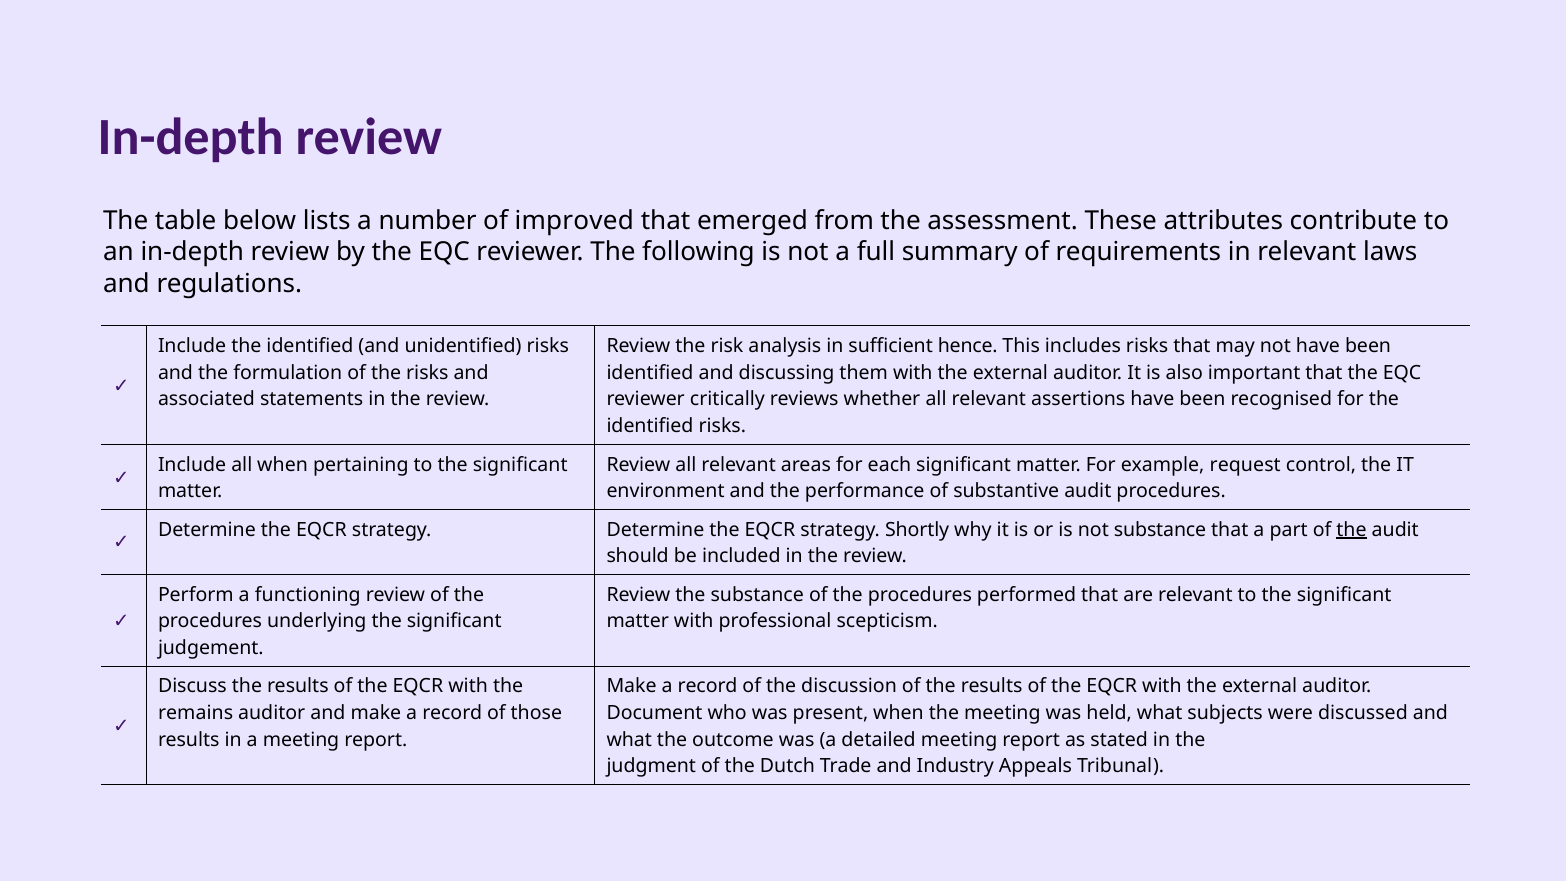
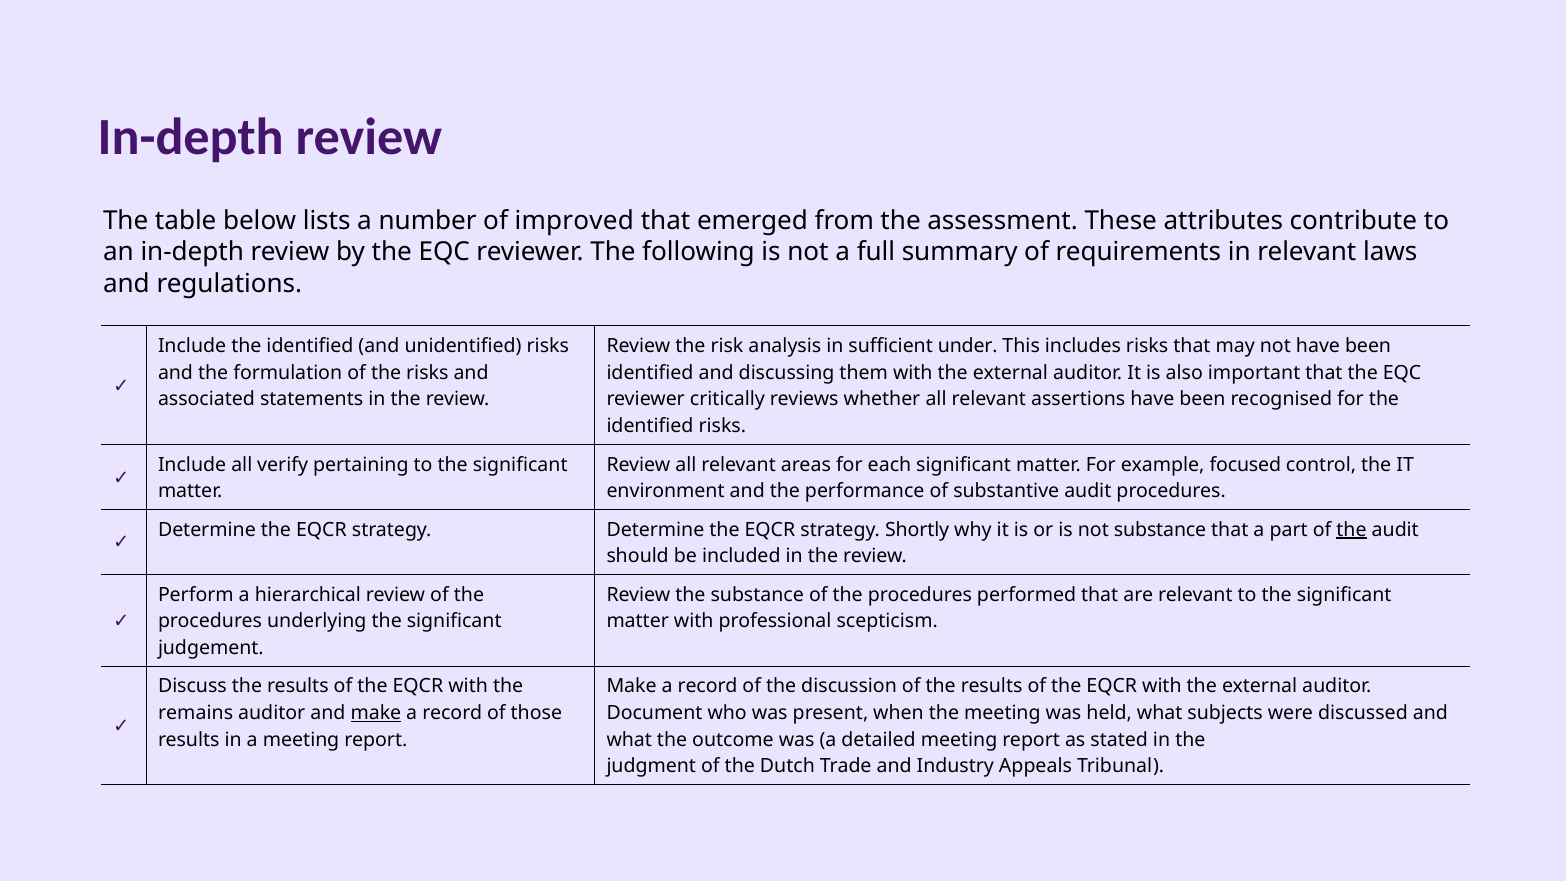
hence: hence -> under (968, 346)
all when: when -> verify (283, 464)
request: request -> focused (1245, 464)
functioning: functioning -> hierarchical (308, 595)
make underline: none -> present (376, 713)
